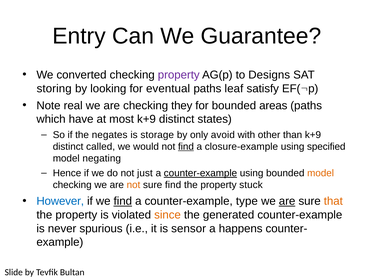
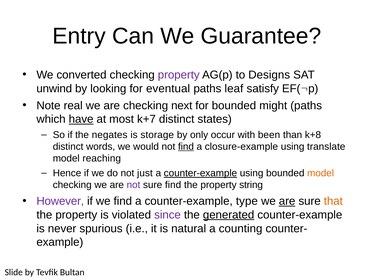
storing: storing -> unwind (54, 89)
they: they -> next (182, 106)
areas: areas -> might (273, 106)
have underline: none -> present (81, 119)
most k+9: k+9 -> k+7 (146, 119)
avoid: avoid -> occur (223, 135)
other: other -> been (269, 135)
than k+9: k+9 -> k+8 (313, 135)
called: called -> words (101, 147)
specified: specified -> translate (326, 147)
negating: negating -> reaching (102, 159)
not colour: orange -> purple (133, 185)
stuck: stuck -> string (251, 185)
However colour: blue -> purple (60, 201)
find underline: present -> none (123, 201)
since colour: orange -> purple (168, 215)
generated underline: none -> present (229, 215)
sensor: sensor -> natural (189, 229)
happens: happens -> counting (241, 229)
